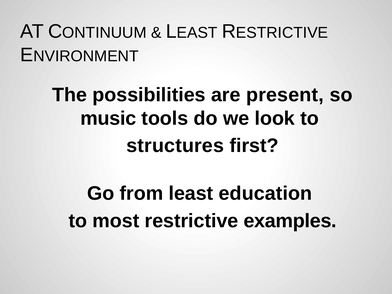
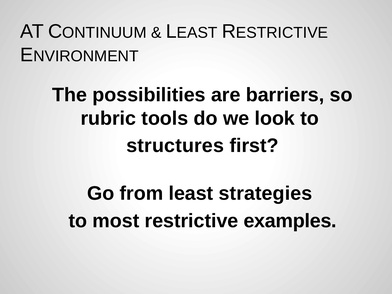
present: present -> barriers (285, 95)
music: music -> rubric (108, 118)
education: education -> strategies (265, 193)
